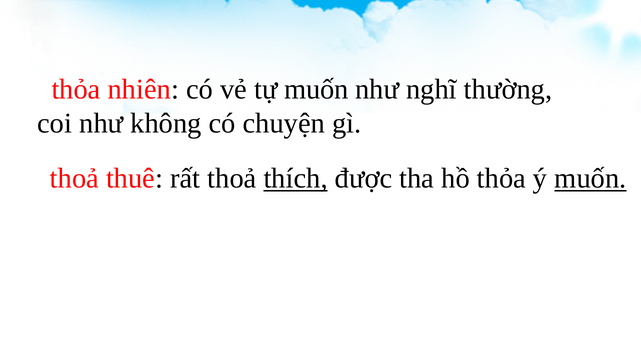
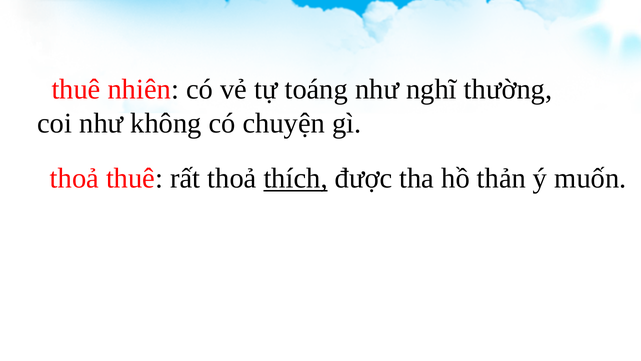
thỏa: thỏa -> thuê (76, 89)
tự muốn: muốn -> toáng (316, 89)
hồ thỏa: thỏa -> thản (501, 178)
muốn underline: present -> none (590, 178)
